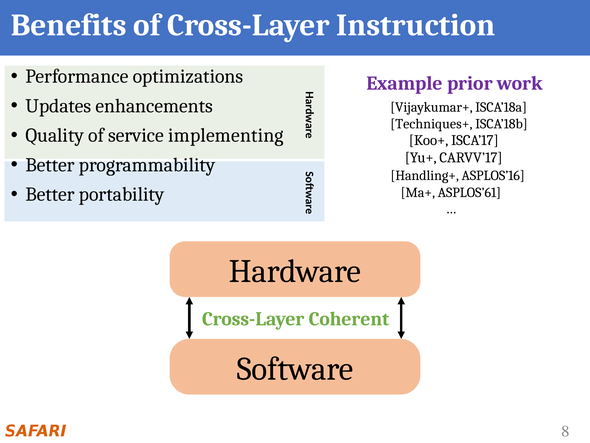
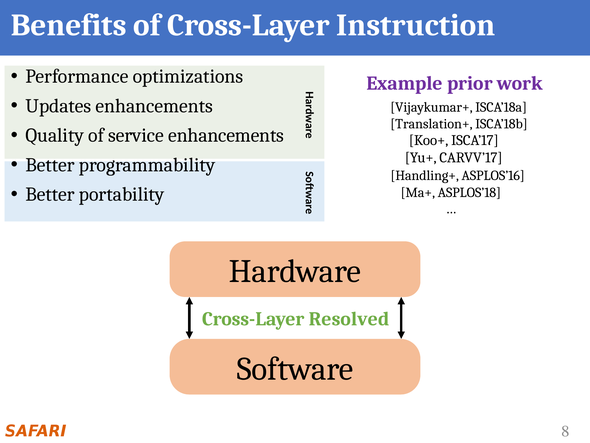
Techniques+: Techniques+ -> Translation+ (431, 124)
service implementing: implementing -> enhancements (226, 135)
ASPLOS’61: ASPLOS’61 -> ASPLOS’18 (469, 192)
Coherent: Coherent -> Resolved (349, 319)
